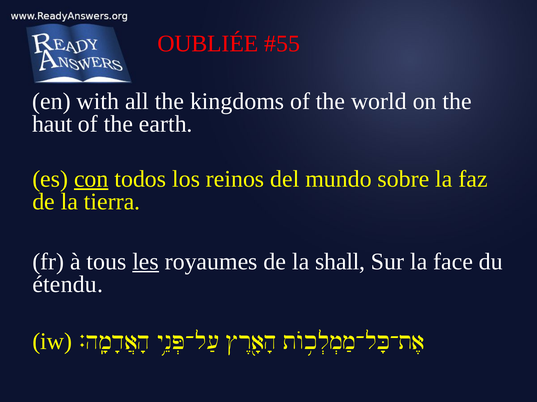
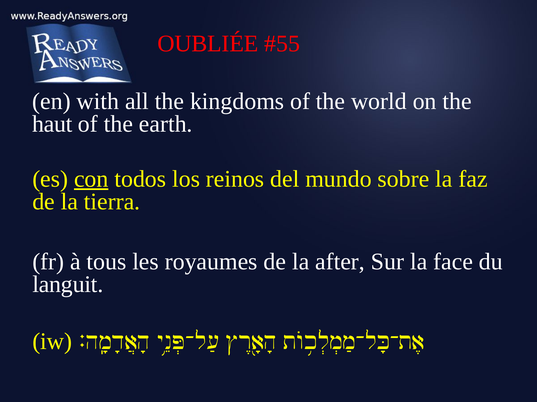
les underline: present -> none (146, 262)
shall: shall -> after (340, 262)
étendu: étendu -> languit (68, 285)
